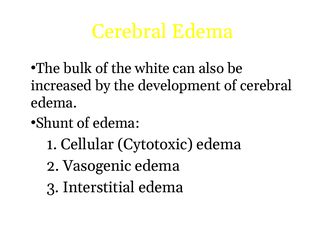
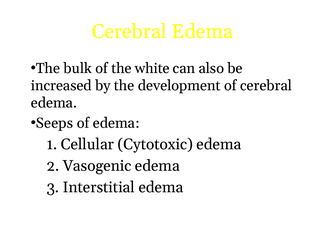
Shunt: Shunt -> Seeps (54, 123)
